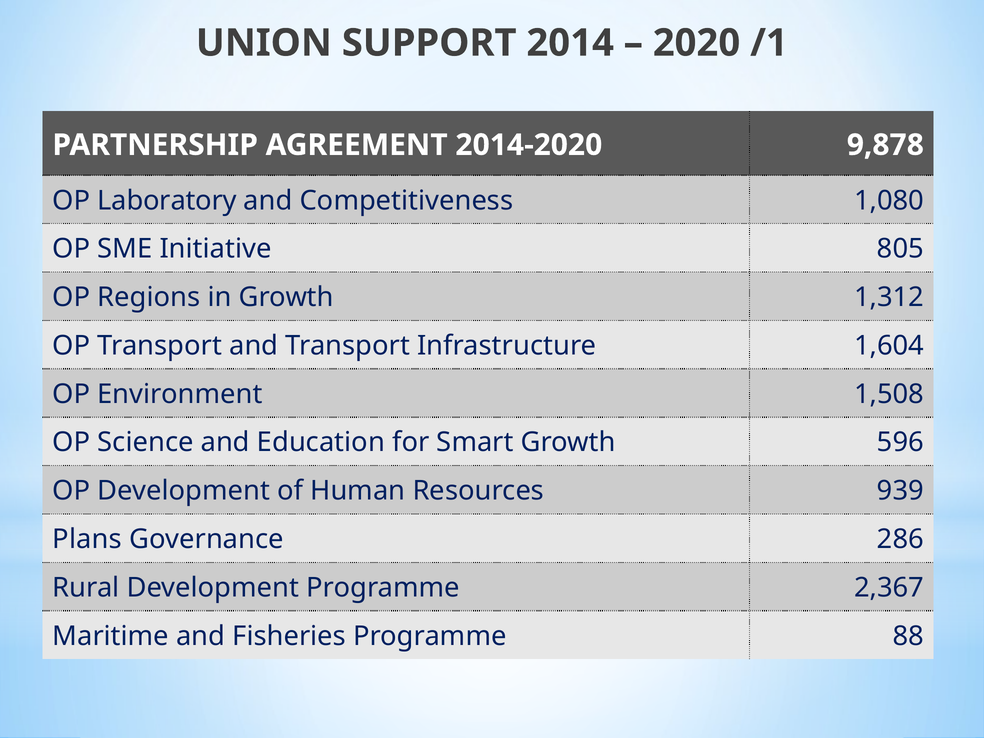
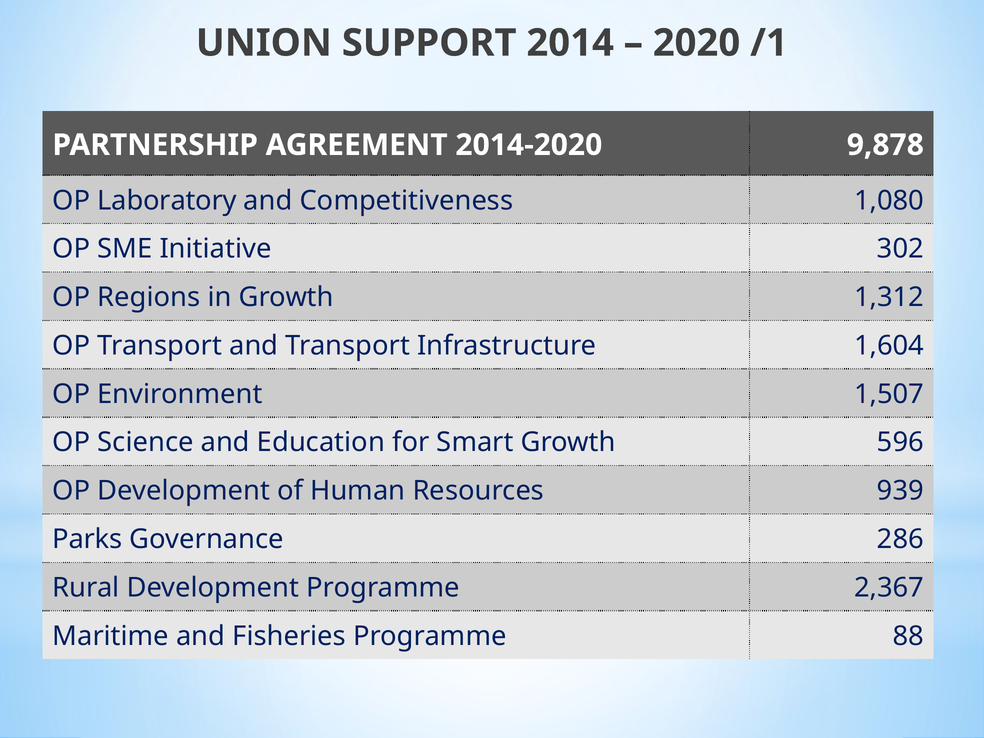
805: 805 -> 302 (900, 249)
1,508: 1,508 -> 1,507 (889, 394)
Plans: Plans -> Parks (87, 539)
